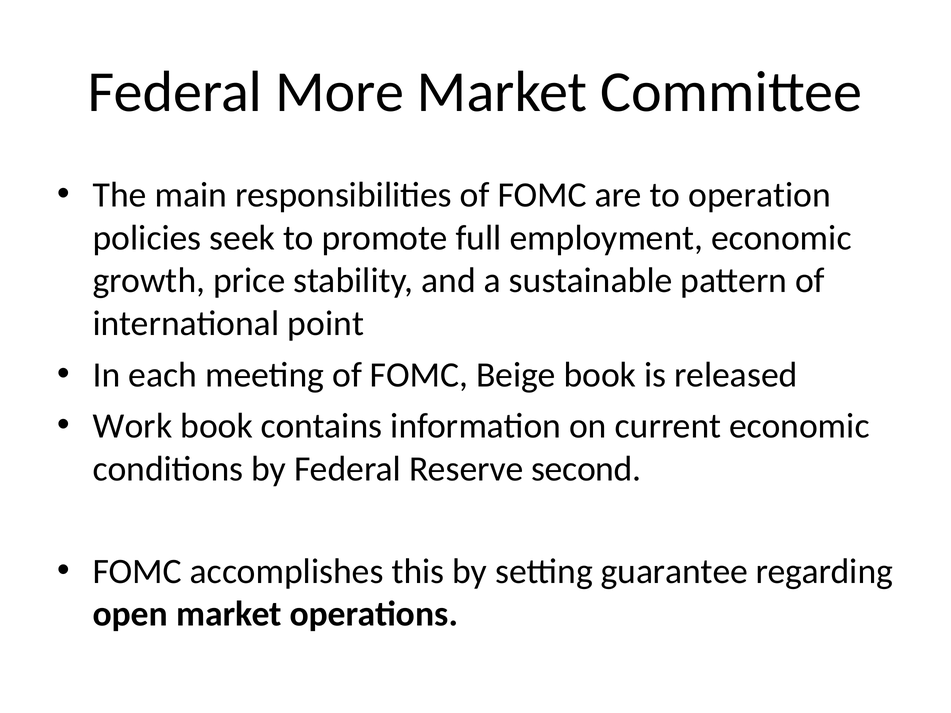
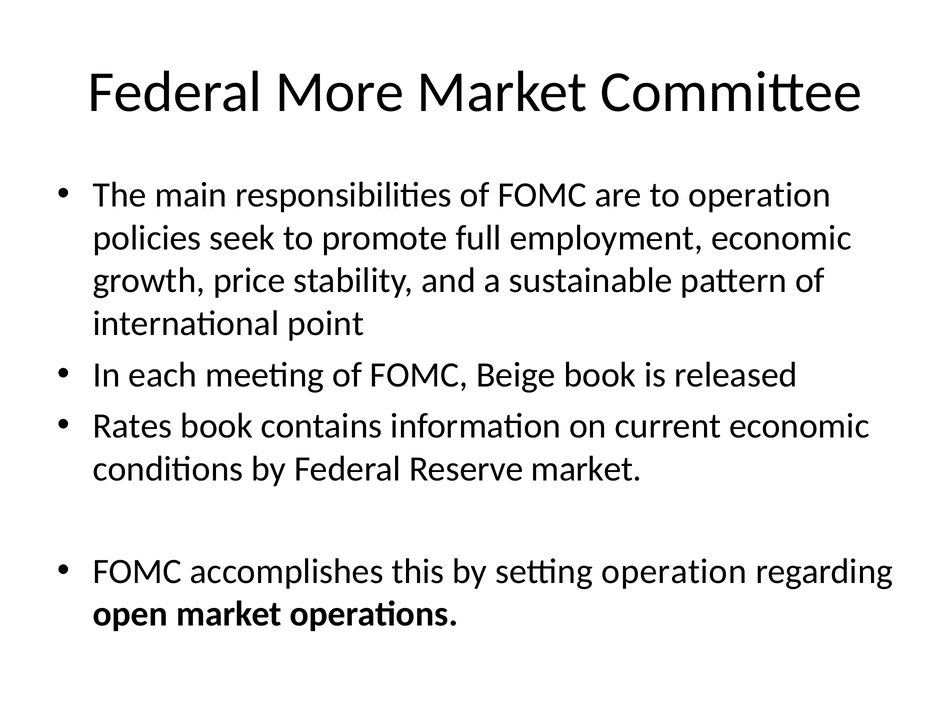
Work: Work -> Rates (133, 426)
Reserve second: second -> market (586, 469)
setting guarantee: guarantee -> operation (674, 572)
